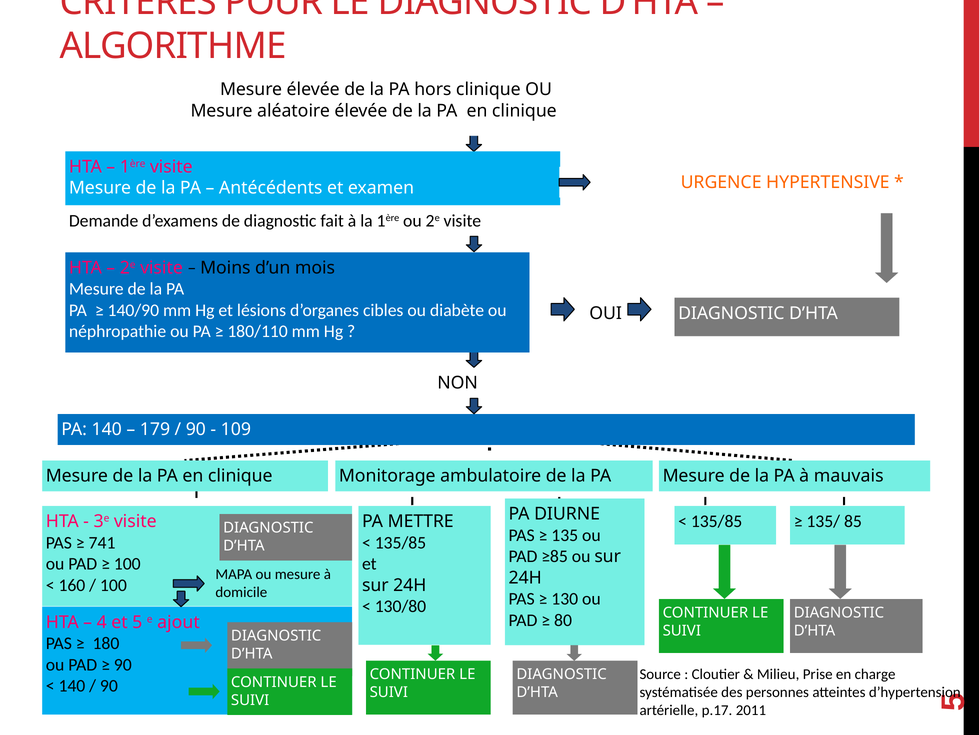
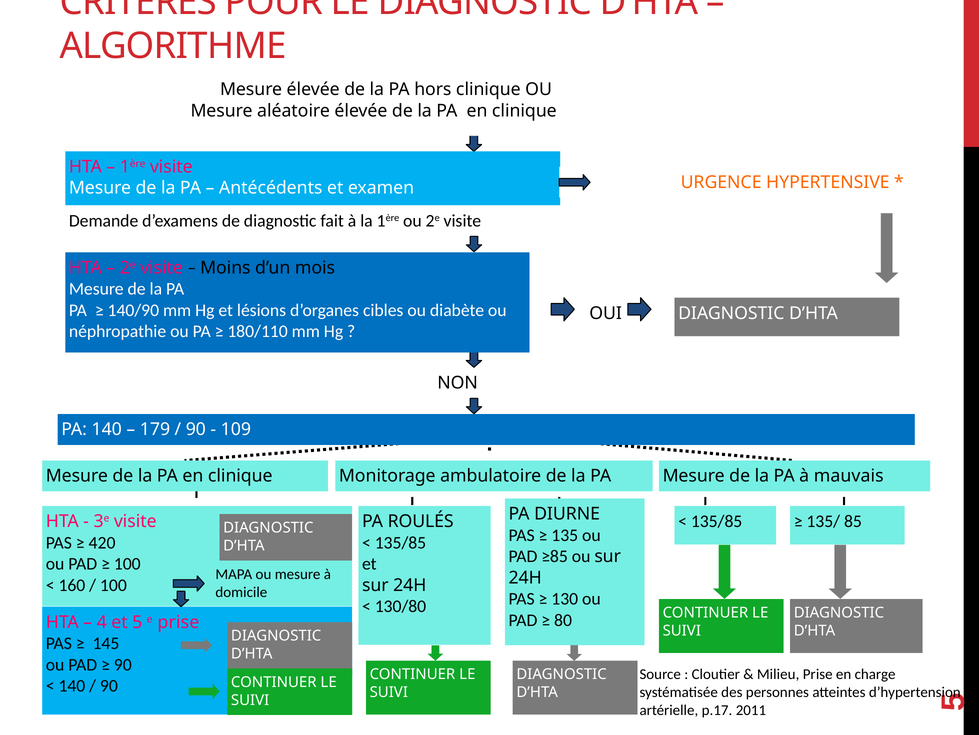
METTRE: METTRE -> ROULÉS (421, 521)
741: 741 -> 420 (102, 542)
e ajout: ajout -> prise (178, 622)
180: 180 -> 145 (106, 643)
